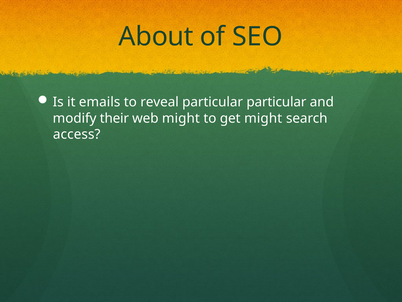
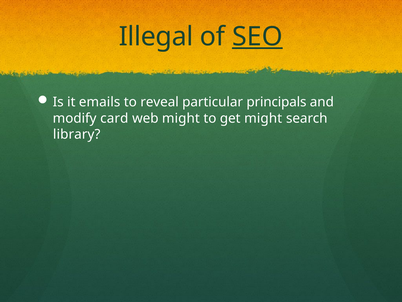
About: About -> Illegal (156, 37)
SEO underline: none -> present (257, 37)
particular particular: particular -> principals (276, 102)
their: their -> card (114, 118)
access: access -> library (77, 134)
